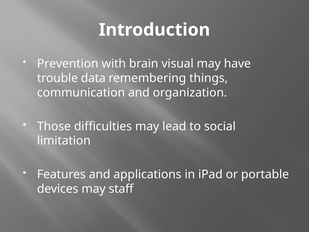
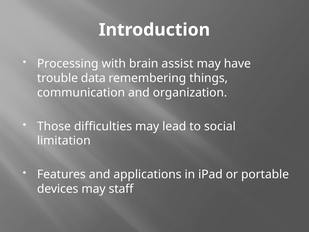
Prevention: Prevention -> Processing (68, 64)
visual: visual -> assist (177, 64)
